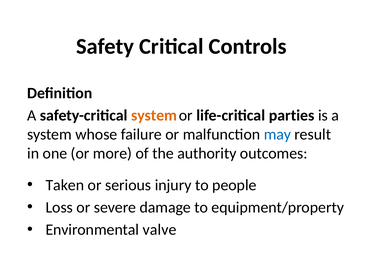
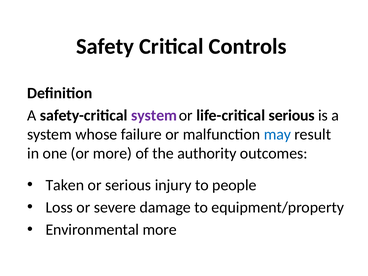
system colour: orange -> purple (154, 115)
life-critical parties: parties -> serious (292, 115)
Environmental valve: valve -> more (160, 230)
